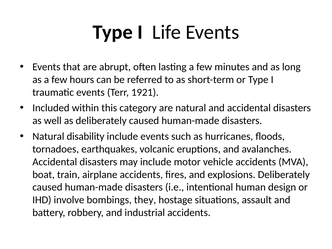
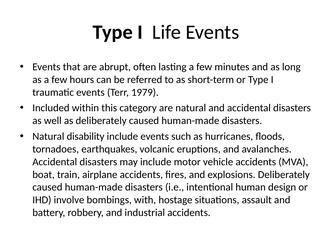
1921: 1921 -> 1979 (145, 92)
they: they -> with (145, 200)
